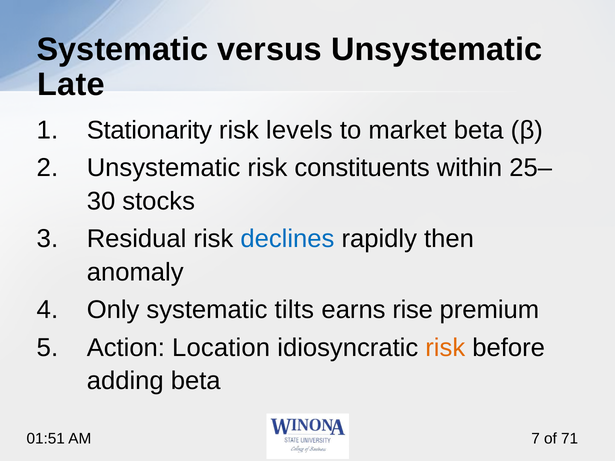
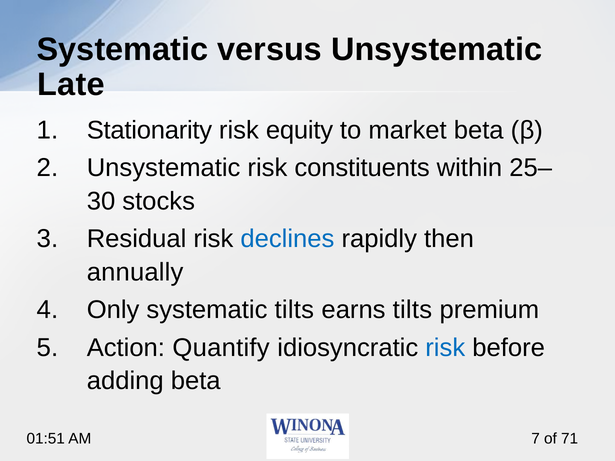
levels: levels -> equity (300, 130)
anomaly: anomaly -> annually (135, 272)
earns rise: rise -> tilts (412, 310)
Location: Location -> Quantify (221, 348)
risk colour: orange -> blue (445, 348)
